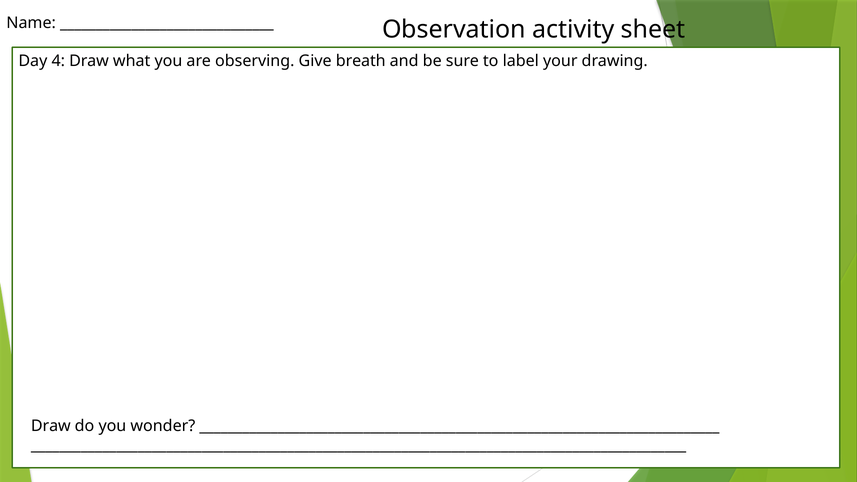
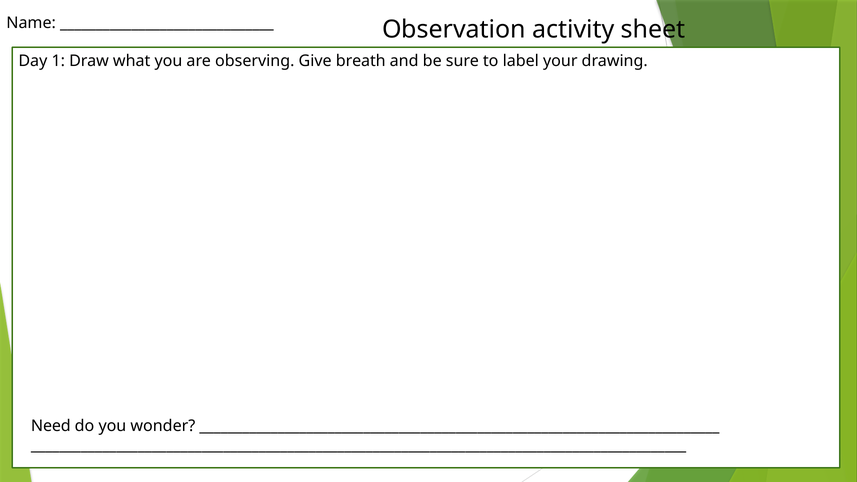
4: 4 -> 1 (58, 61)
Draw: Draw -> Need (51, 426)
